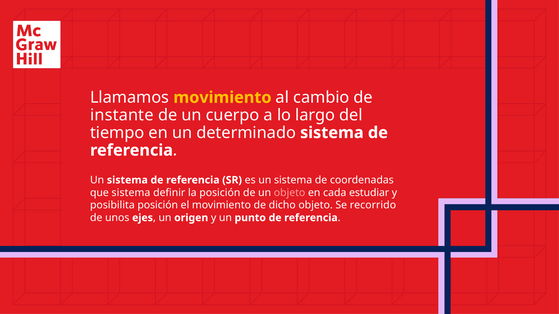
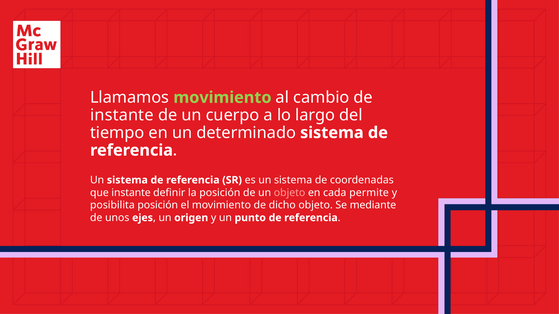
movimiento colour: yellow -> light green (222, 98)
que sistema: sistema -> instante (131, 193)
estudiar: estudiar -> permite (369, 193)
recorrido: recorrido -> mediante (373, 205)
